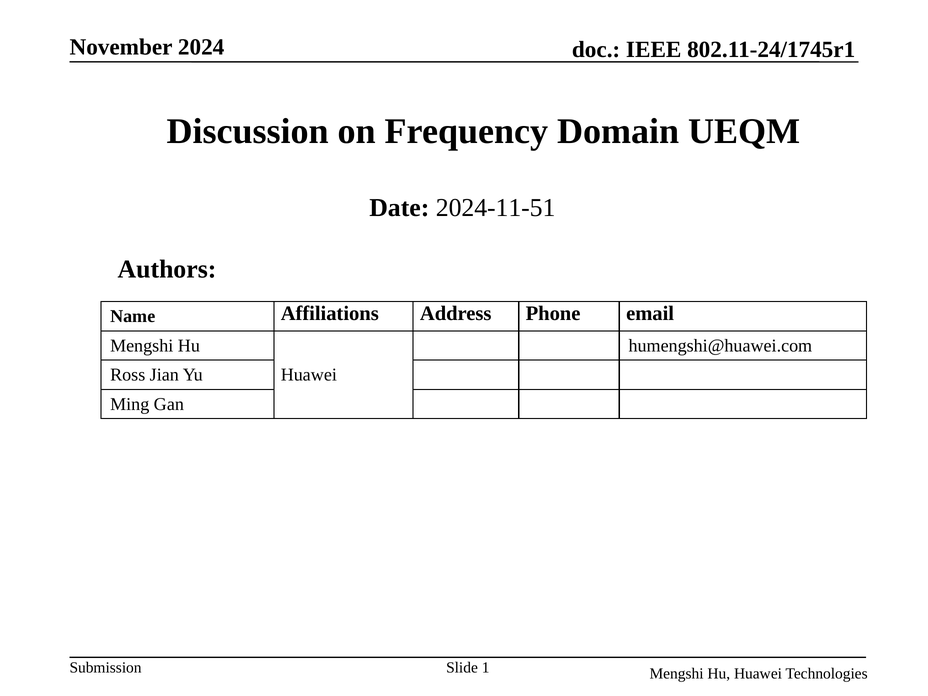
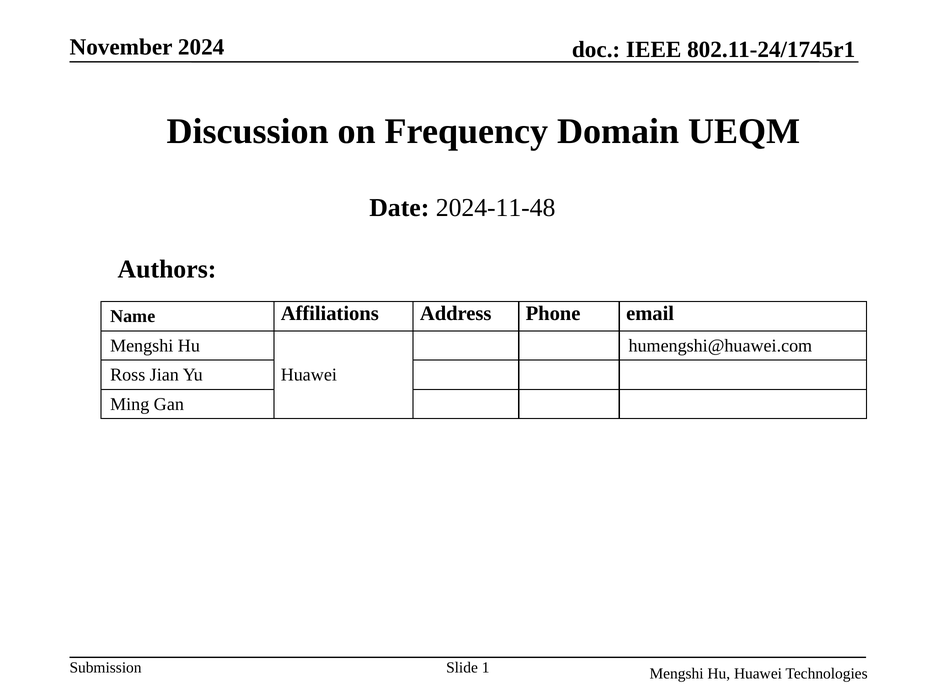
2024-11-51: 2024-11-51 -> 2024-11-48 (496, 208)
